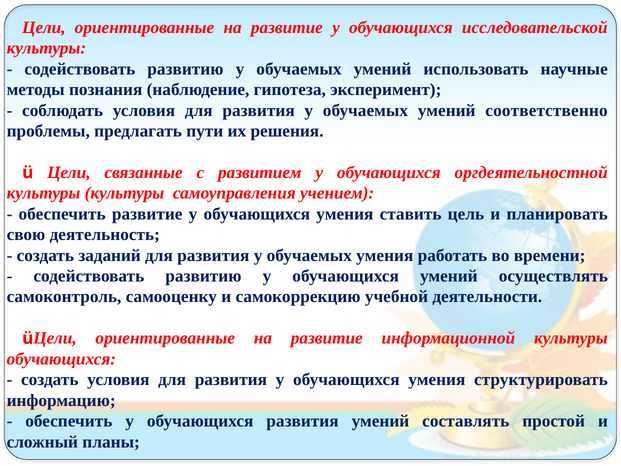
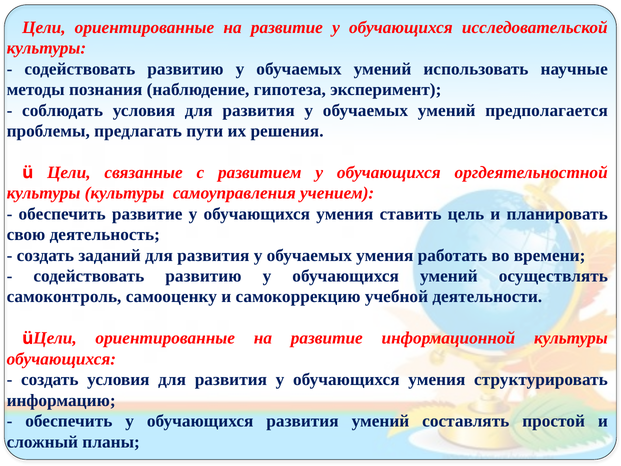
соответственно: соответственно -> предполагается (547, 110)
